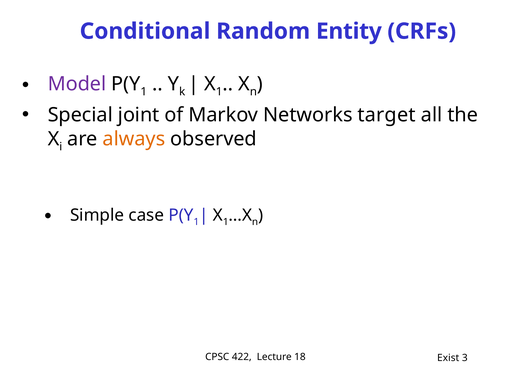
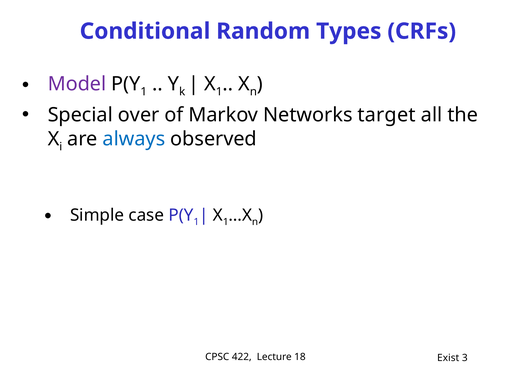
Entity: Entity -> Types (349, 31)
joint: joint -> over (139, 115)
always colour: orange -> blue (134, 139)
